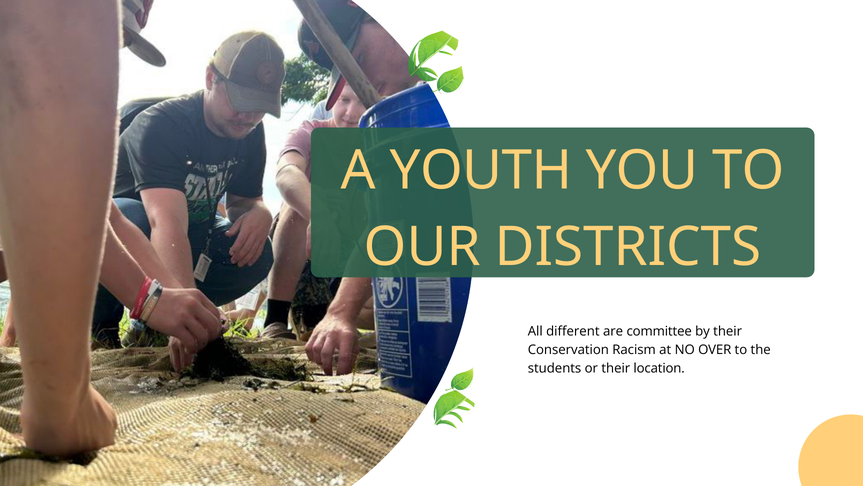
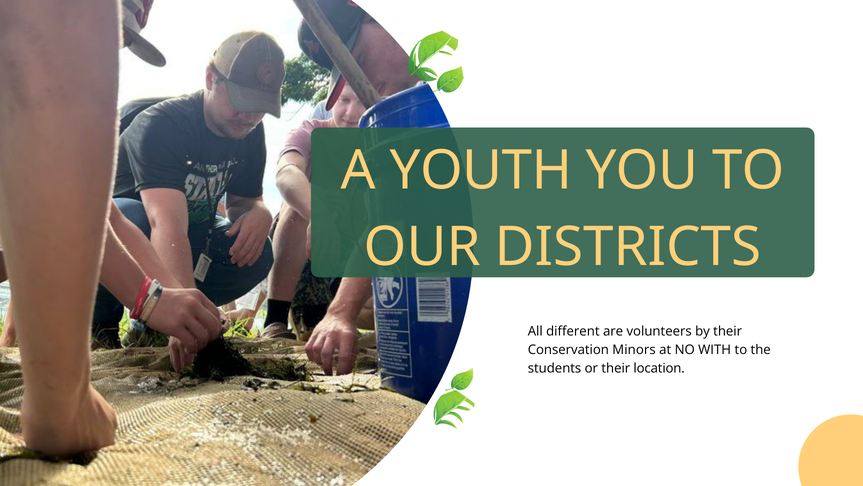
committee: committee -> volunteers (659, 331)
Racism: Racism -> Minors (634, 350)
OVER: OVER -> WITH (715, 350)
